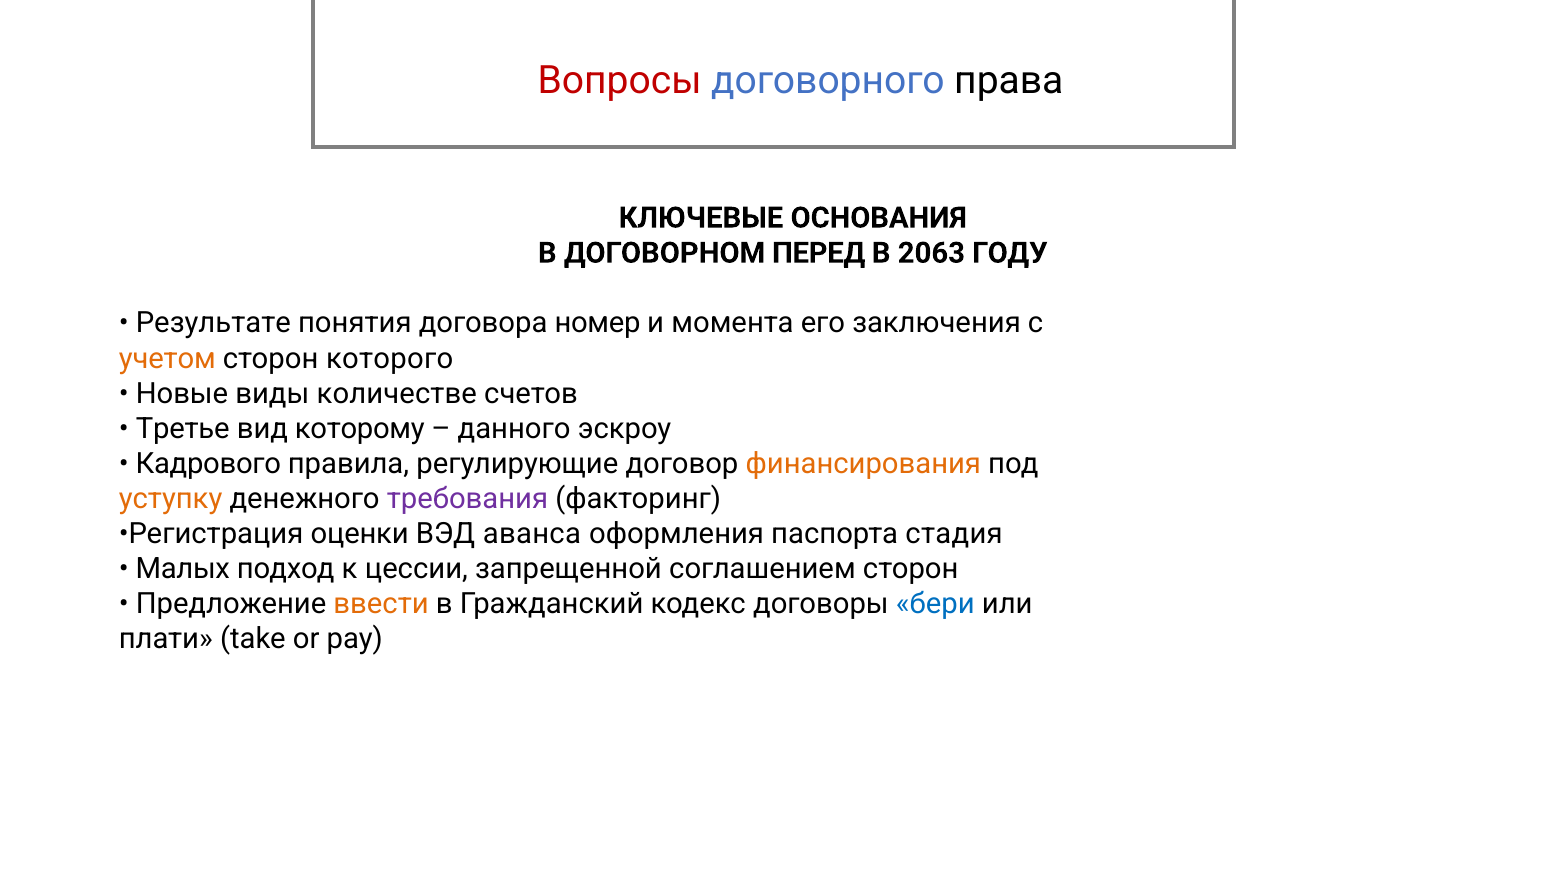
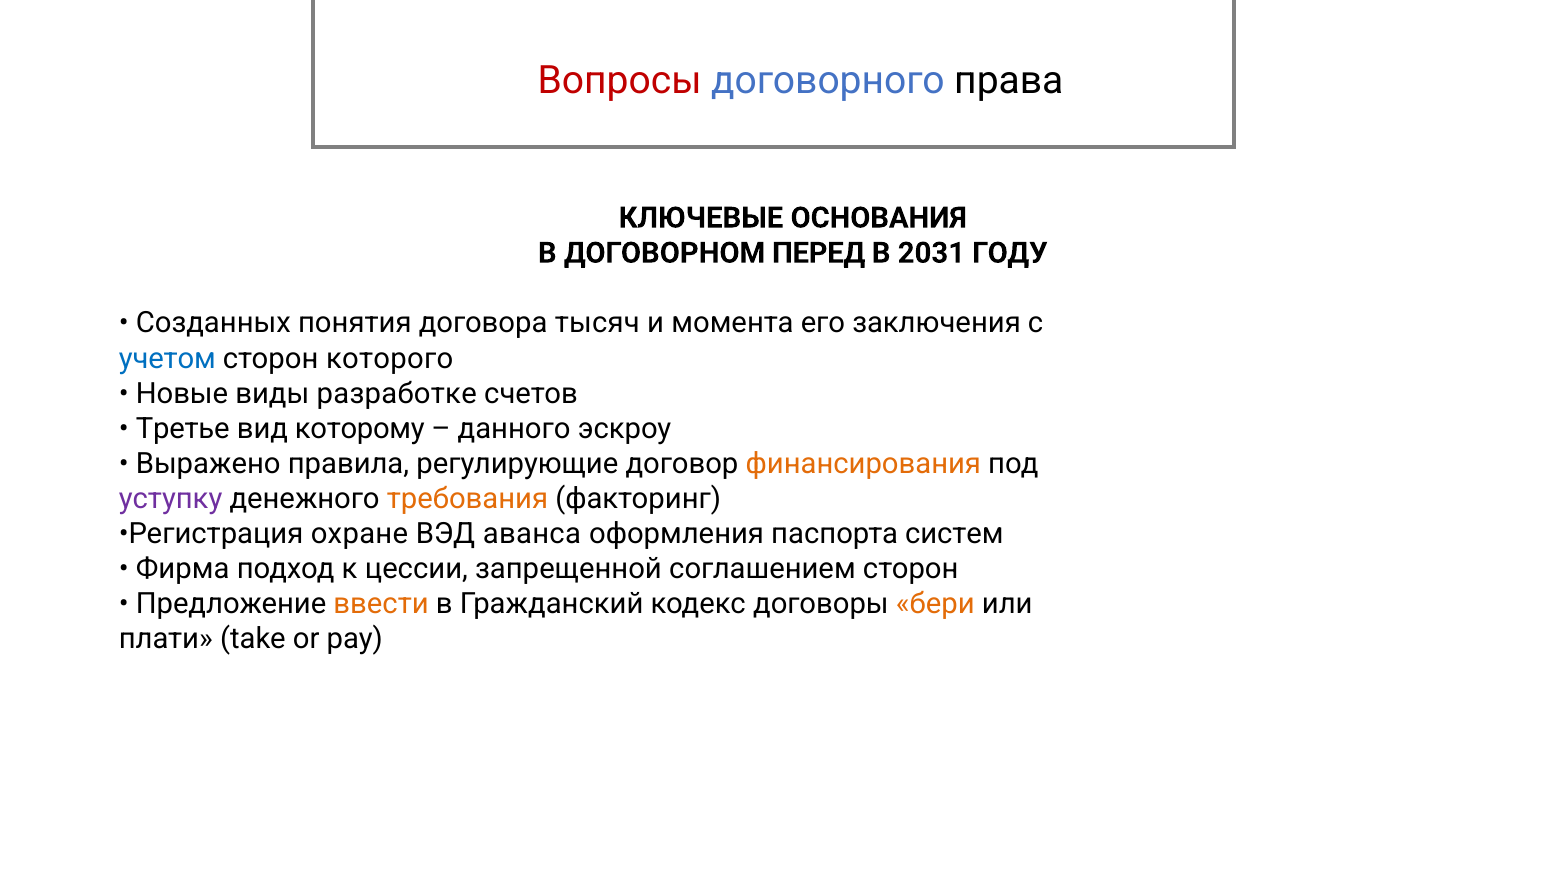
2063: 2063 -> 2031 (931, 253)
Результате: Результате -> Созданных (213, 323)
номер: номер -> тысяч (597, 323)
учетом colour: orange -> blue (167, 358)
количестве: количестве -> разработке (397, 394)
Кадрового: Кадрового -> Выражено (208, 464)
уступку colour: orange -> purple (171, 499)
требования colour: purple -> orange (467, 499)
оценки: оценки -> охране (359, 534)
стадия: стадия -> систем (954, 534)
Малых: Малых -> Фирма (183, 569)
бери colour: blue -> orange (935, 604)
